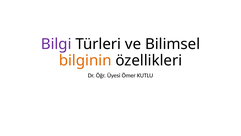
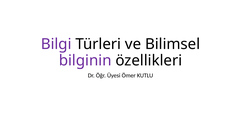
bilginin colour: orange -> purple (85, 60)
